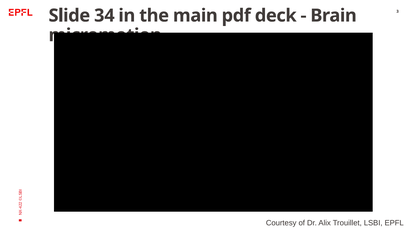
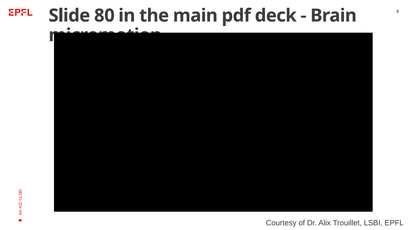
34: 34 -> 80 (104, 16)
